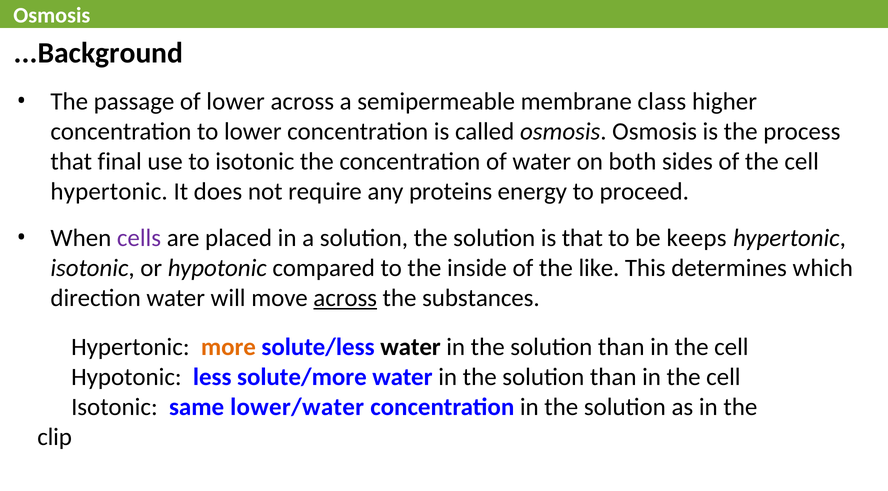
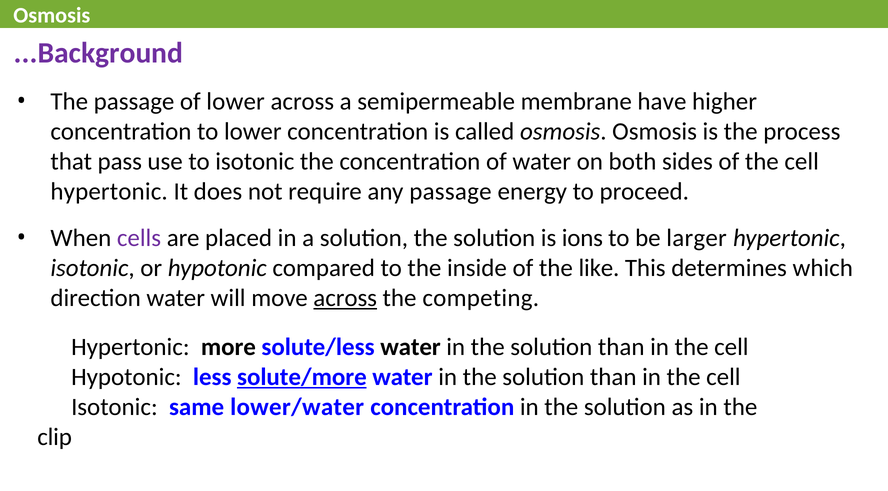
...Background colour: black -> purple (99, 53)
class: class -> have (662, 102)
final: final -> pass (120, 162)
any proteins: proteins -> passage (450, 192)
is that: that -> ions (582, 238)
keeps: keeps -> larger (697, 238)
substances: substances -> competing (481, 298)
more colour: orange -> black (228, 348)
solute/more underline: none -> present (302, 378)
